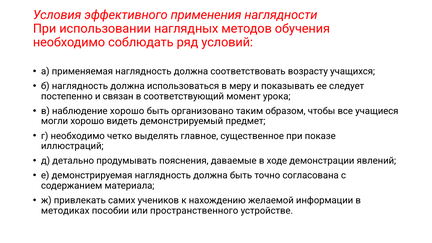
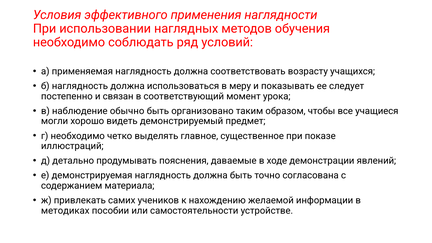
наблюдение хорошо: хорошо -> обычно (127, 111)
пространственного: пространственного -> самостоятельности (194, 211)
